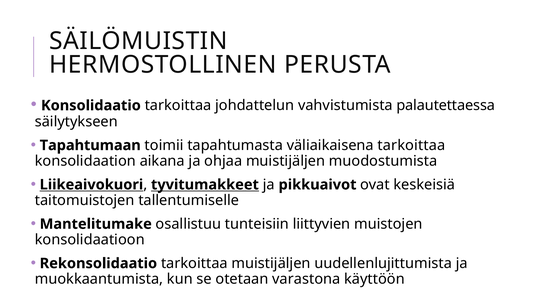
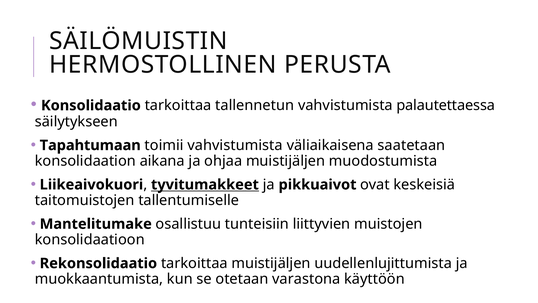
johdattelun: johdattelun -> tallennetun (255, 105)
toimii tapahtumasta: tapahtumasta -> vahvistumista (235, 145)
väliaikaisena tarkoittaa: tarkoittaa -> saatetaan (411, 145)
Liikeaivokuori underline: present -> none (91, 184)
